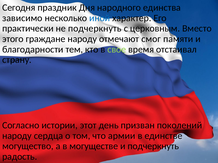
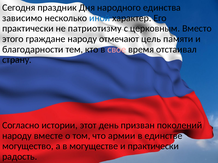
не подчеркнуть: подчеркнуть -> патриотизму (95, 29)
смог: смог -> цель (151, 39)
свое colour: light green -> pink (117, 49)
сердца: сердца -> вместе (48, 136)
и подчеркнуть: подчеркнуть -> практически (153, 147)
